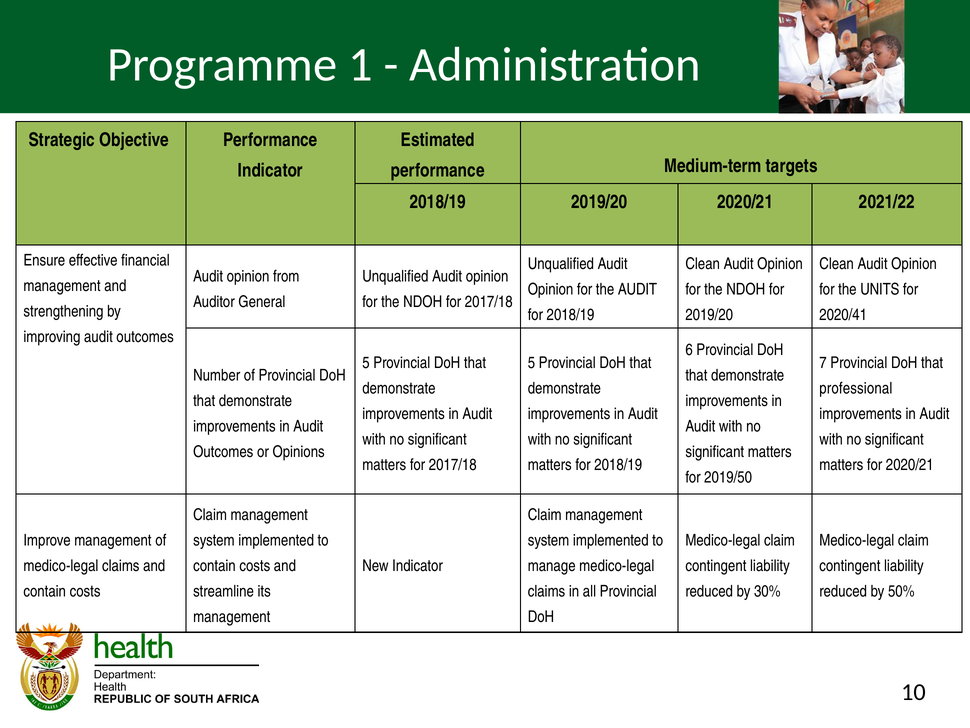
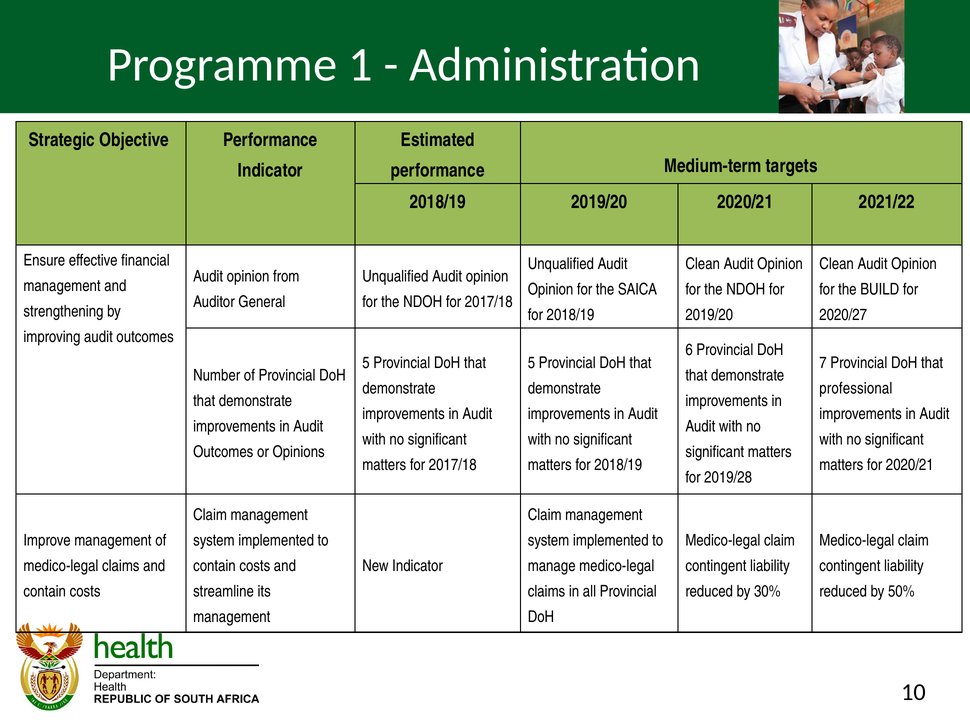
the AUDIT: AUDIT -> SAICA (637, 289)
UNITS: UNITS -> BUILD (880, 289)
2020/41: 2020/41 -> 2020/27 (843, 315)
2019/50: 2019/50 -> 2019/28 (728, 477)
